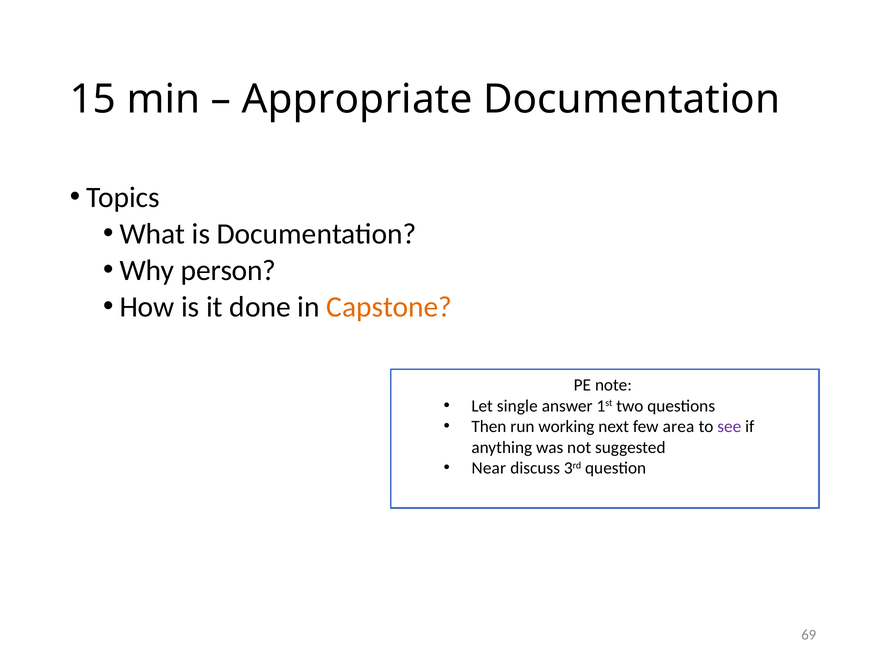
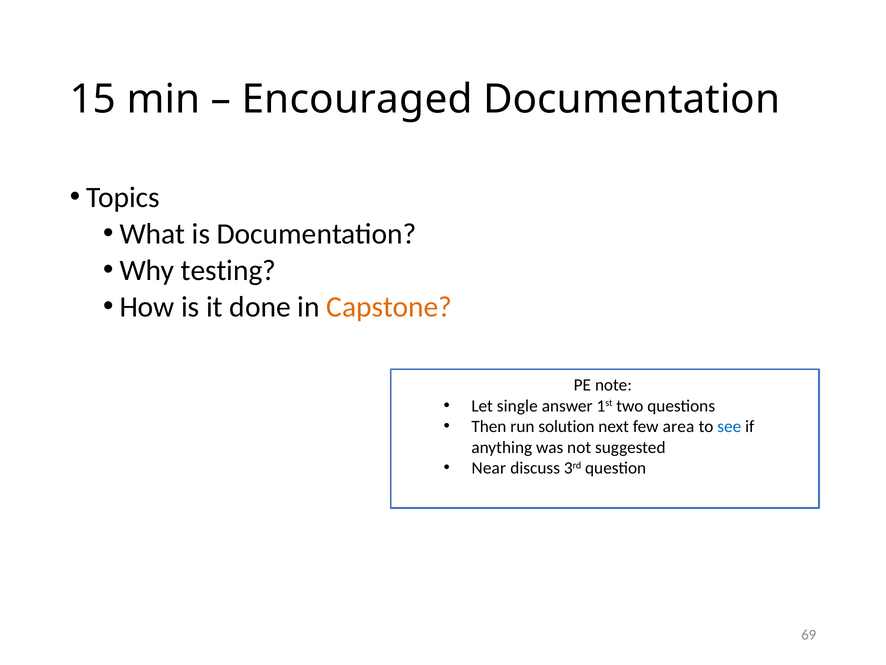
Appropriate: Appropriate -> Encouraged (357, 99)
person: person -> testing (228, 270)
working: working -> solution (566, 426)
see colour: purple -> blue (729, 426)
